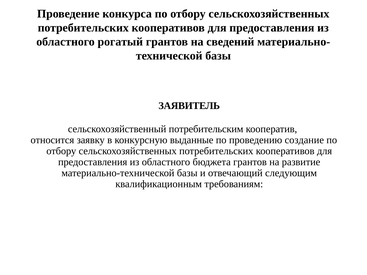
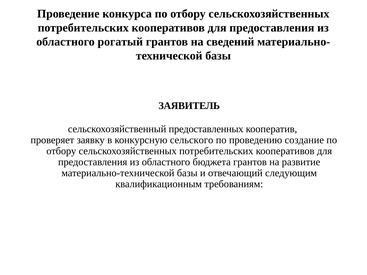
потребительским: потребительским -> предоставленных (206, 129)
относится: относится -> проверяет (52, 140)
выданные: выданные -> сельского (192, 140)
